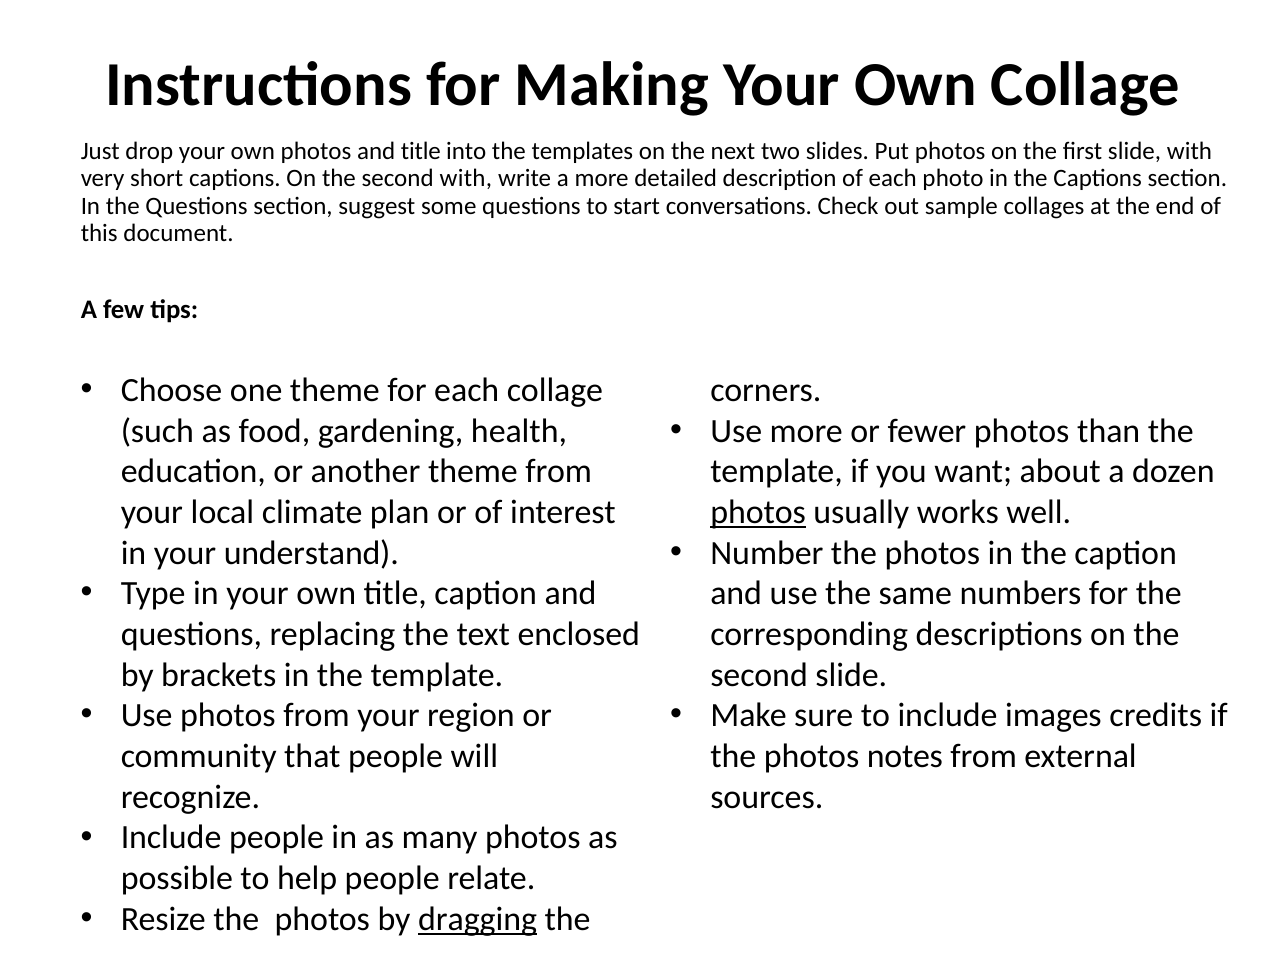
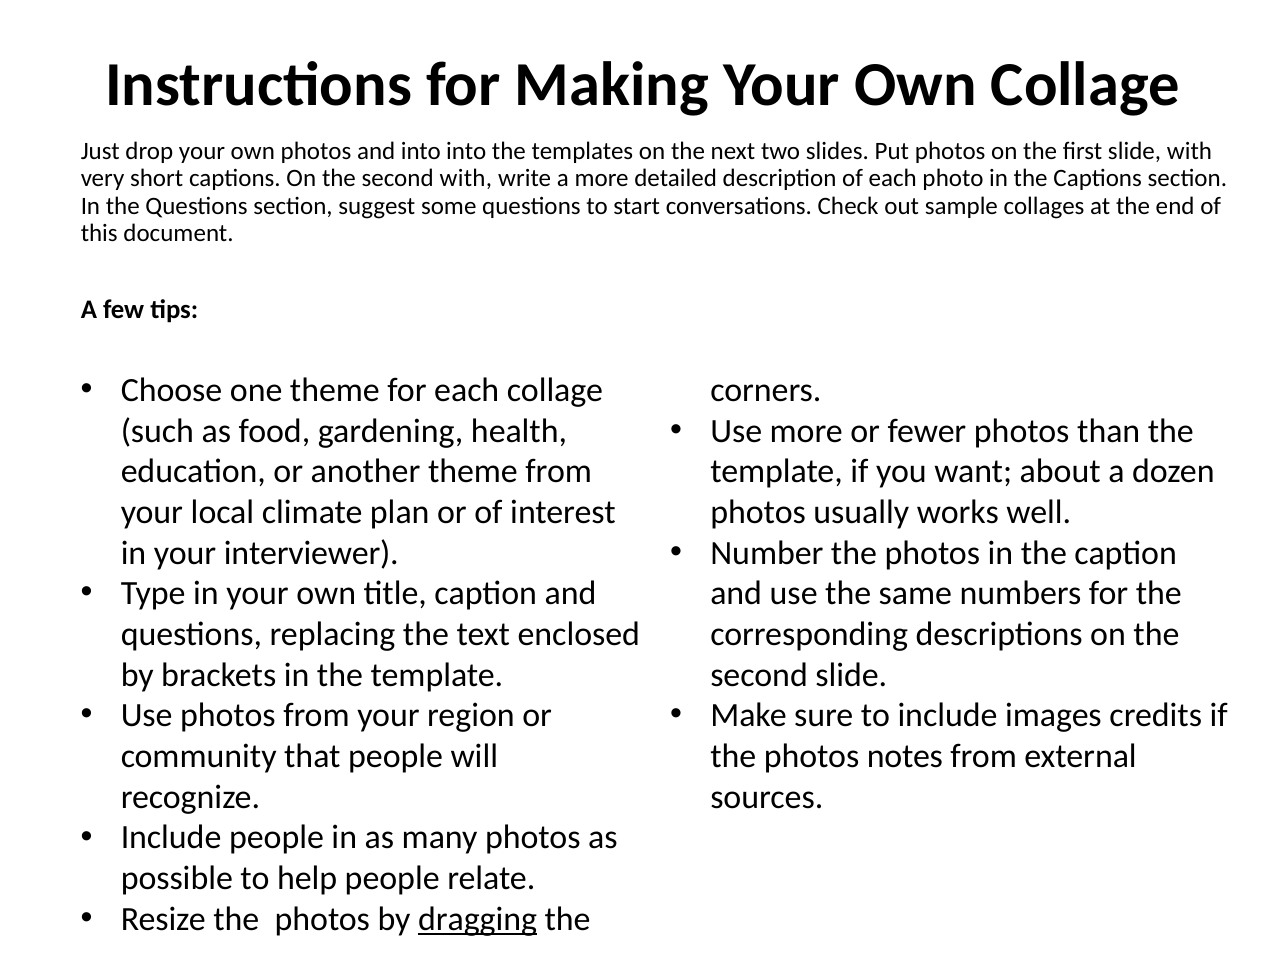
and title: title -> into (421, 152)
photos underline: present -> none (758, 513)
understand: understand -> interviewer (311, 553)
